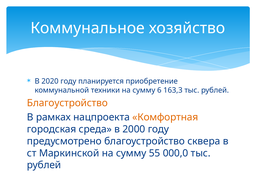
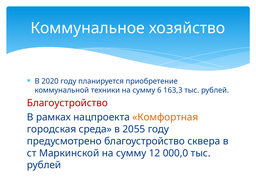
Благоустройство colour: orange -> red (67, 103)
2000: 2000 -> 2055 (134, 129)
55: 55 -> 12 (155, 153)
